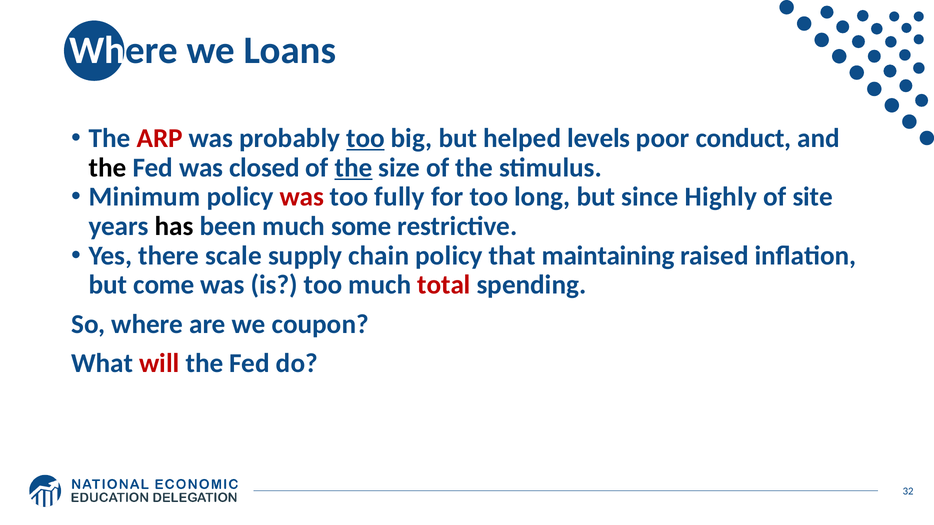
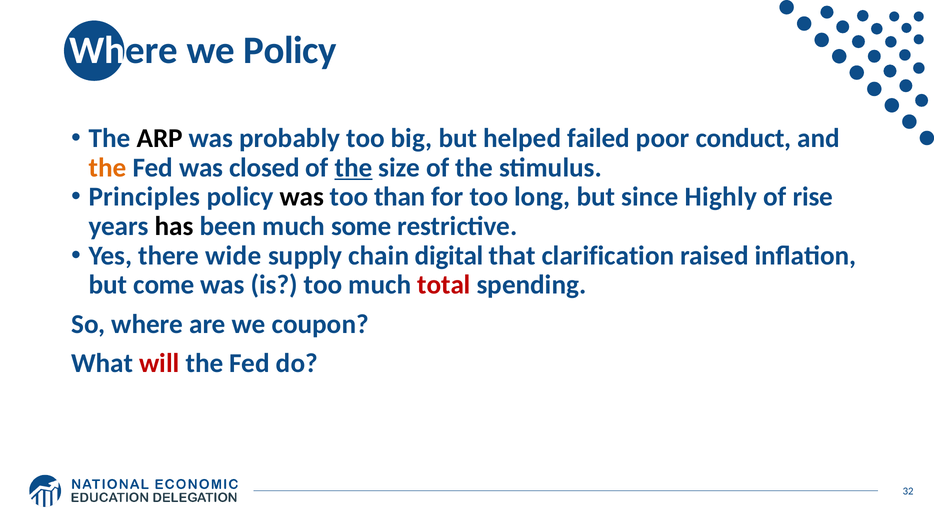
we Loans: Loans -> Policy (290, 51)
ARP colour: red -> black (160, 138)
too underline: present -> none (366, 138)
levels: levels -> failed (599, 138)
the colour: black -> orange (108, 168)
Minimum: Minimum -> Principles (144, 197)
was colour: red -> black (302, 197)
fully: fully -> than (400, 197)
site: site -> rise (813, 197)
scale: scale -> wide (233, 256)
chain policy: policy -> digital (449, 256)
maintaining: maintaining -> clarification (608, 256)
